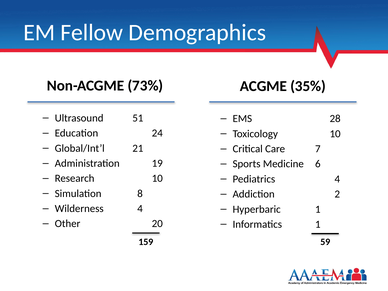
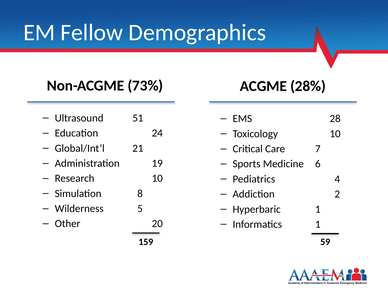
35%: 35% -> 28% (308, 86)
Wilderness 4: 4 -> 5 (140, 209)
